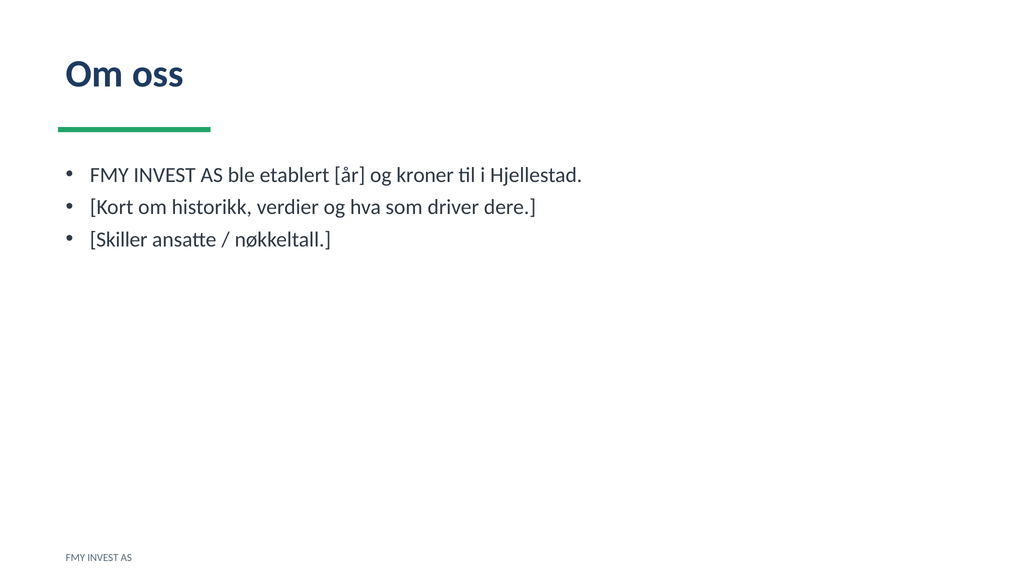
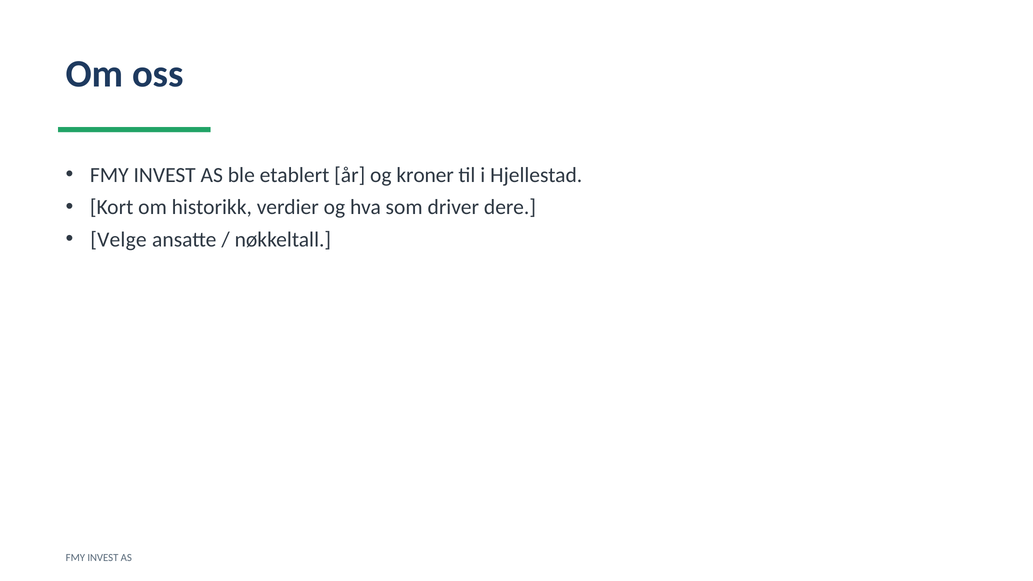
Skiller: Skiller -> Velge (119, 240)
